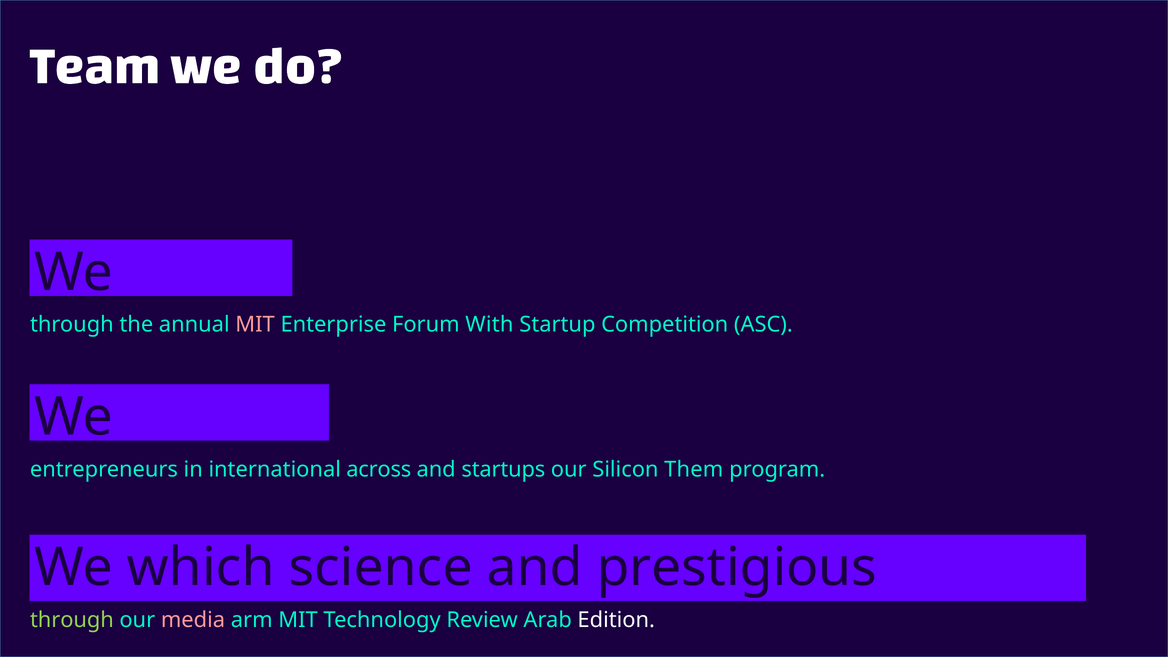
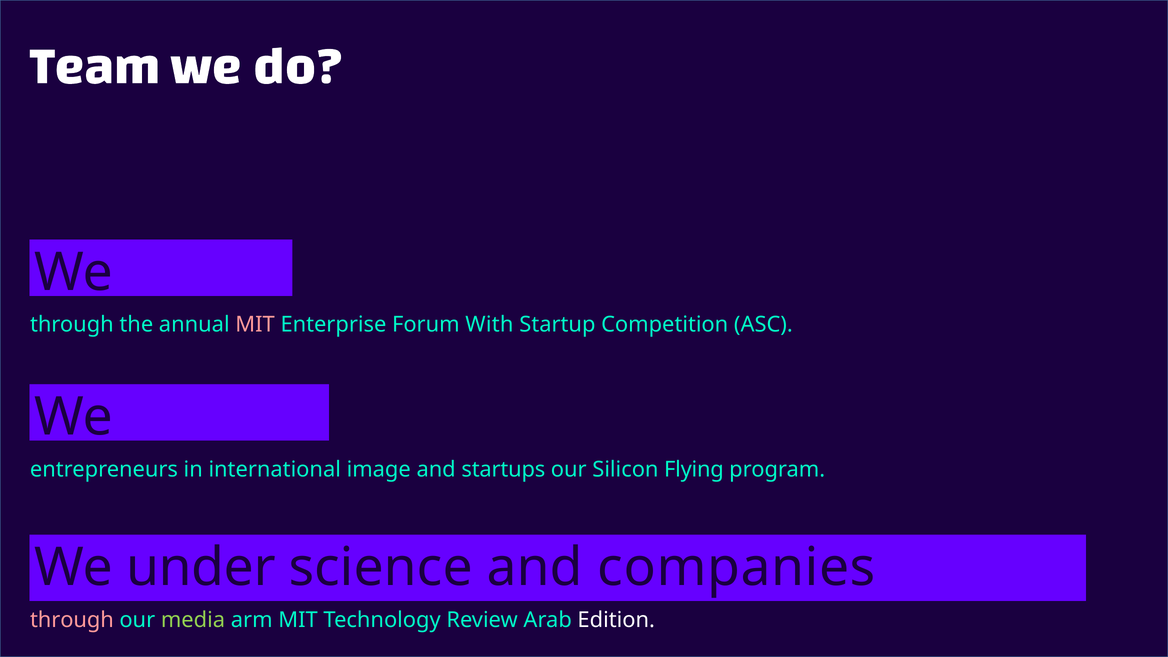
across: across -> image (379, 469)
Them: Them -> Flying (694, 469)
which: which -> under (201, 568)
prestigious: prestigious -> companies (737, 568)
through colour: light green -> pink (72, 620)
media colour: pink -> light green (193, 620)
